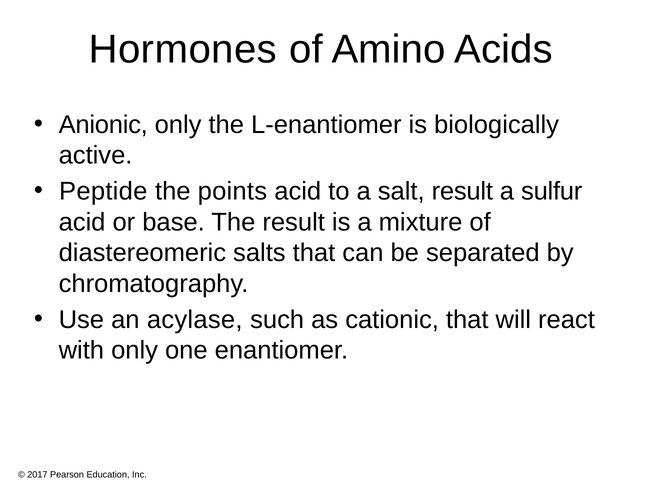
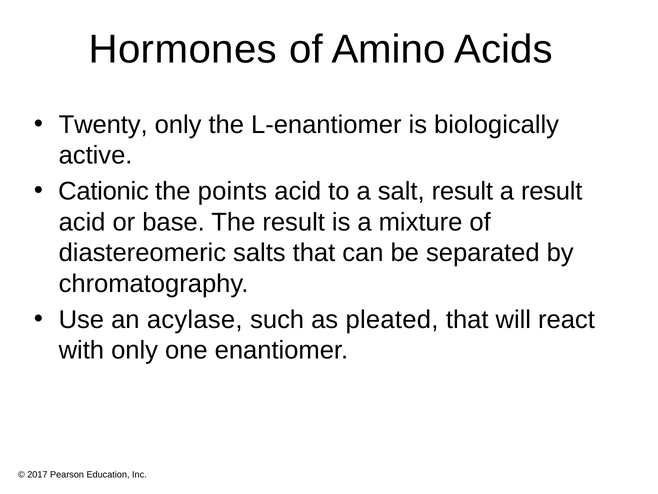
Anionic: Anionic -> Twenty (103, 125)
Peptide: Peptide -> Cationic (104, 191)
a sulfur: sulfur -> result (552, 191)
cationic: cationic -> pleated (392, 319)
